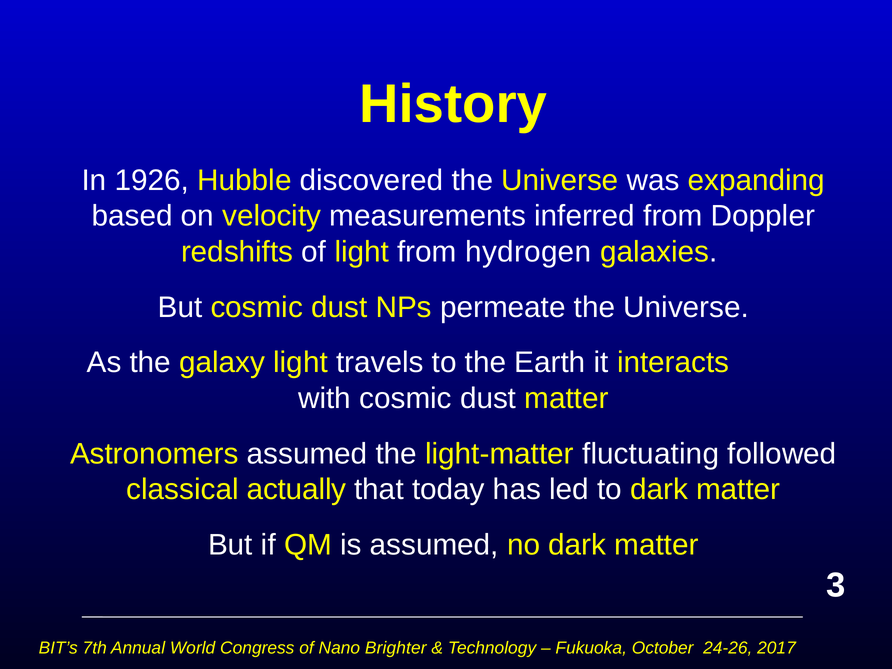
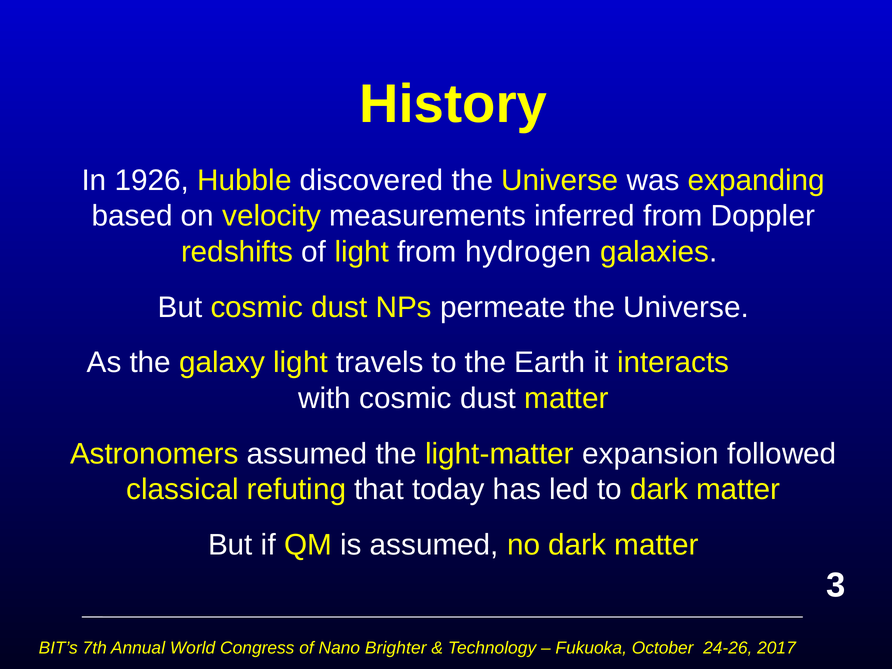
fluctuating: fluctuating -> expansion (651, 454)
actually: actually -> refuting (297, 489)
